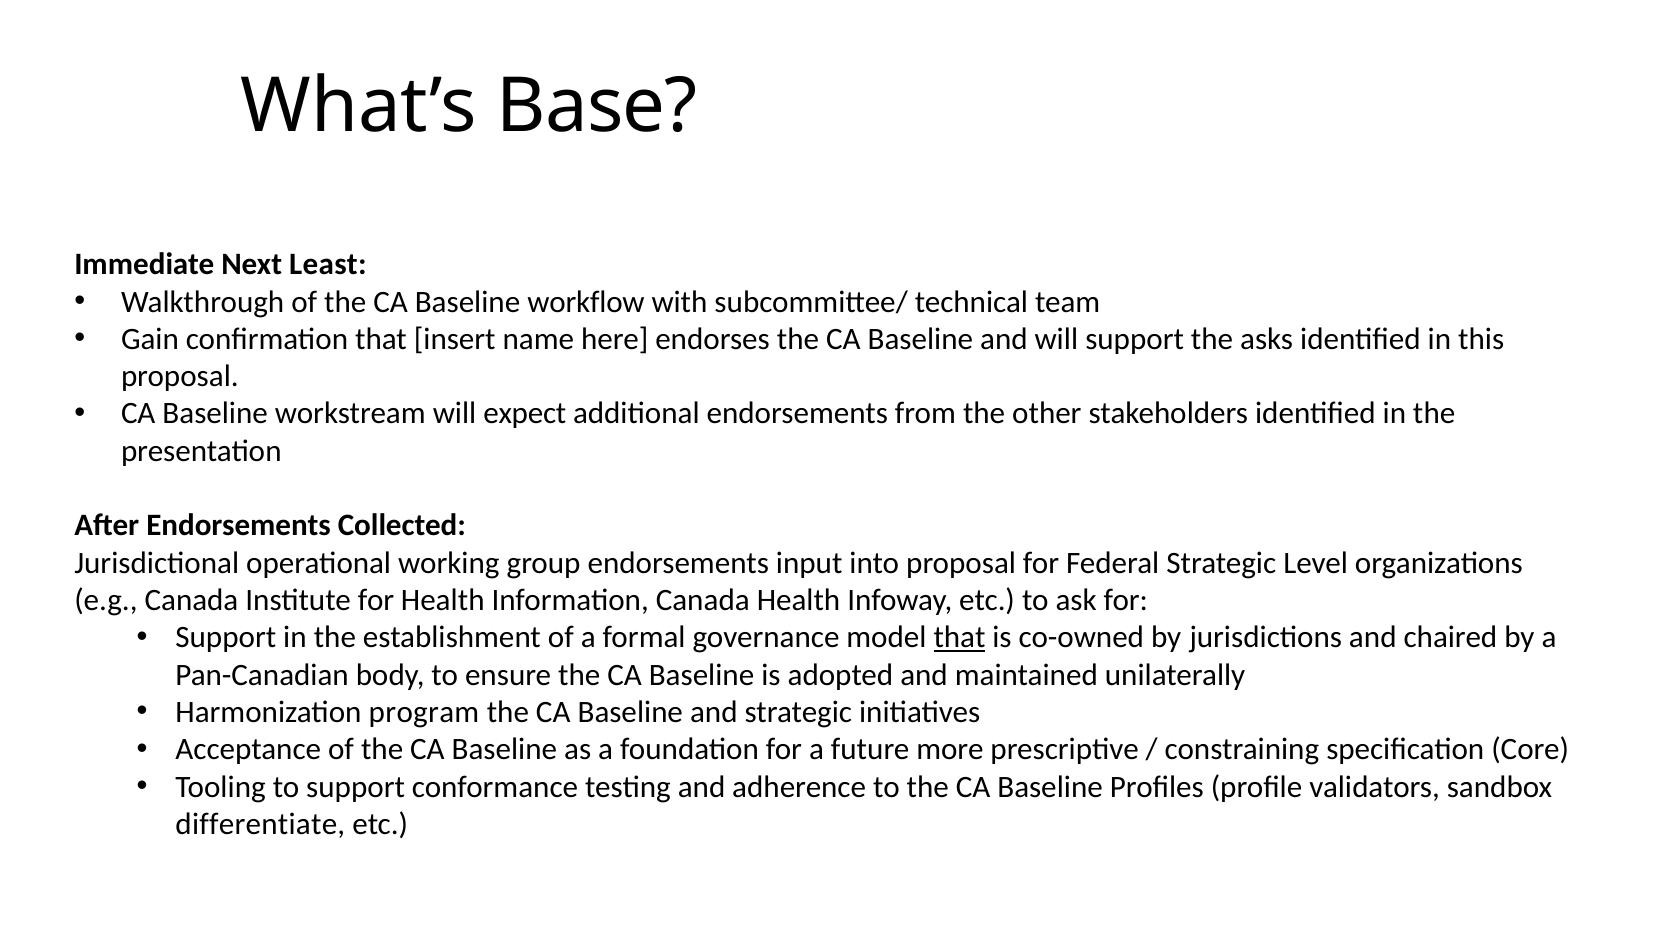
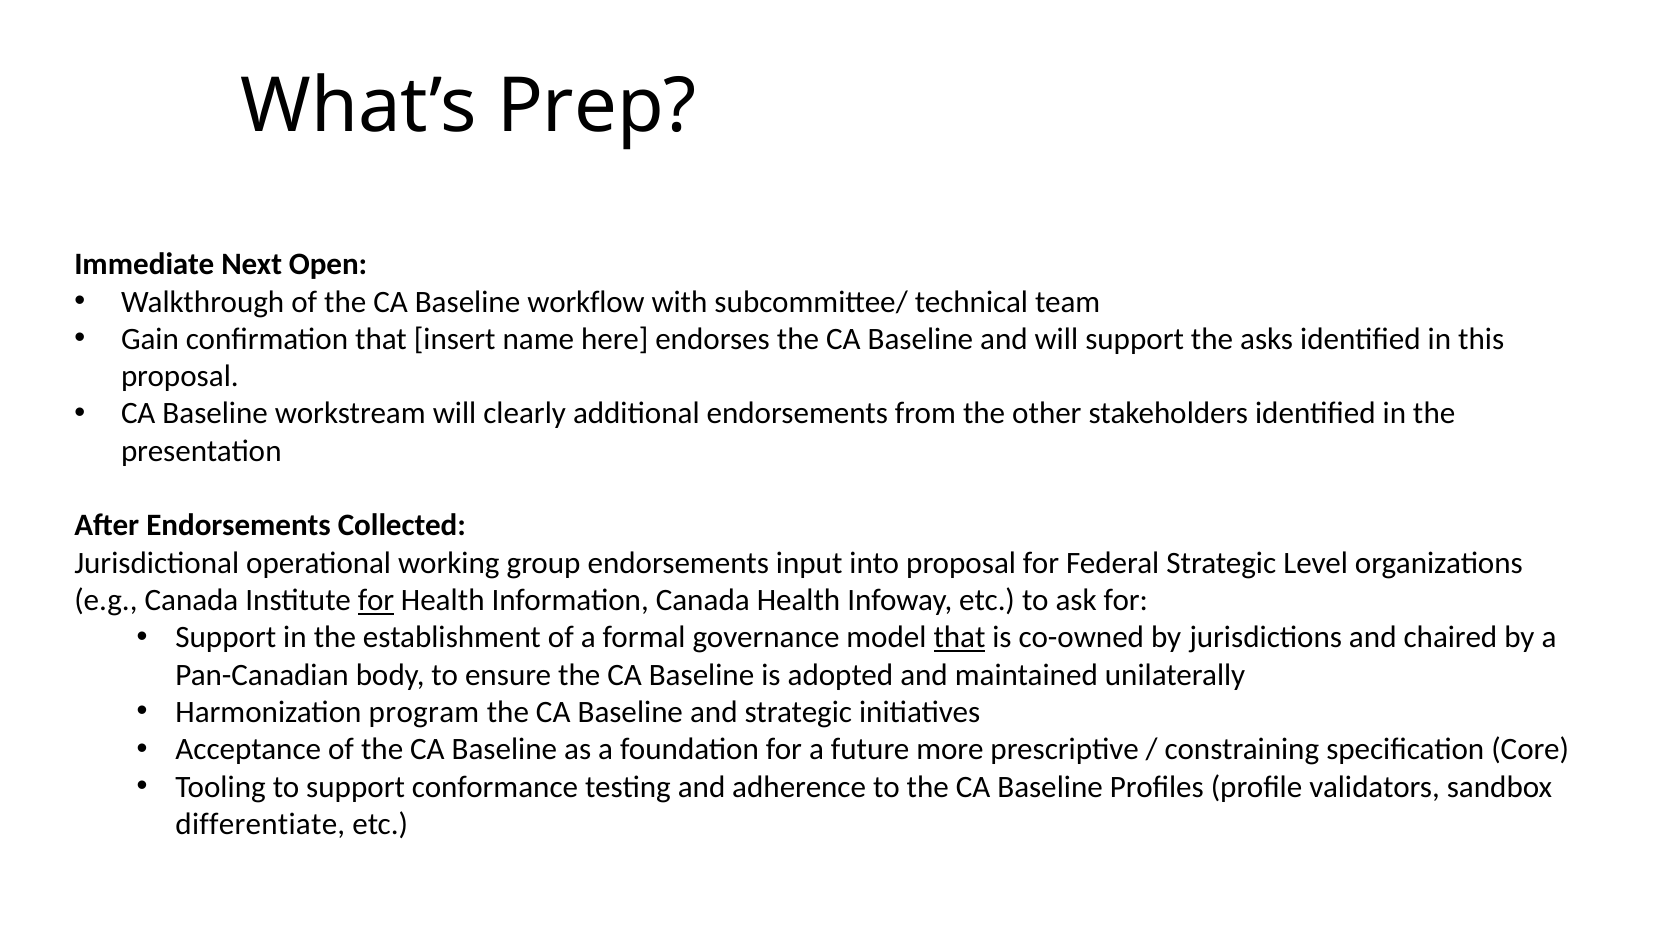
Base: Base -> Prep (597, 107)
Least: Least -> Open (328, 264)
expect: expect -> clearly (525, 414)
for underline: none -> present (376, 600)
